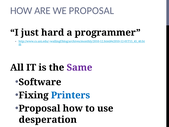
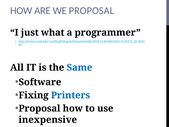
hard: hard -> what (53, 32)
Same colour: purple -> blue (79, 67)
desperation: desperation -> inexpensive (48, 119)
